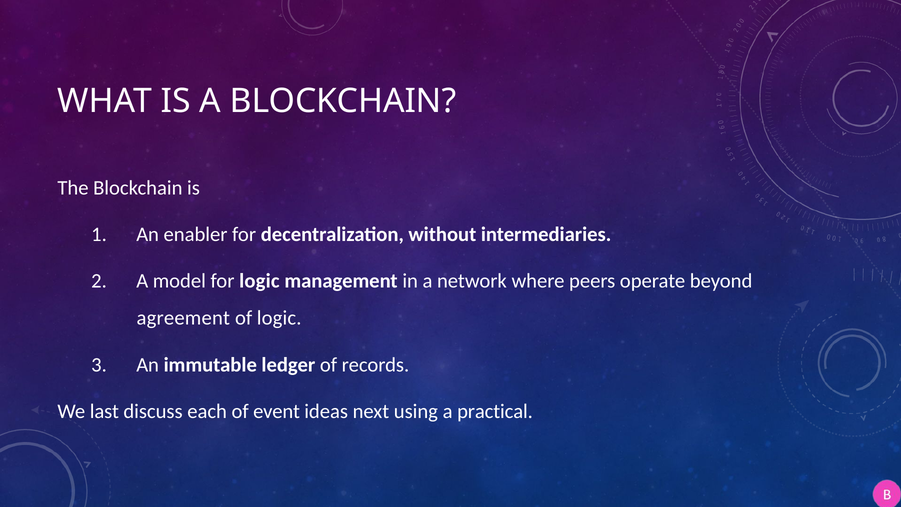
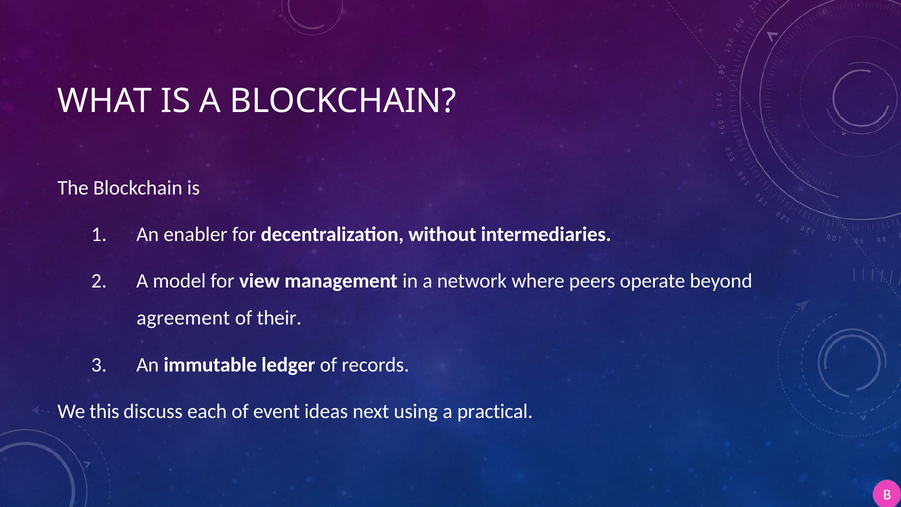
for logic: logic -> view (259, 281)
of logic: logic -> their (279, 318)
last: last -> this (104, 411)
